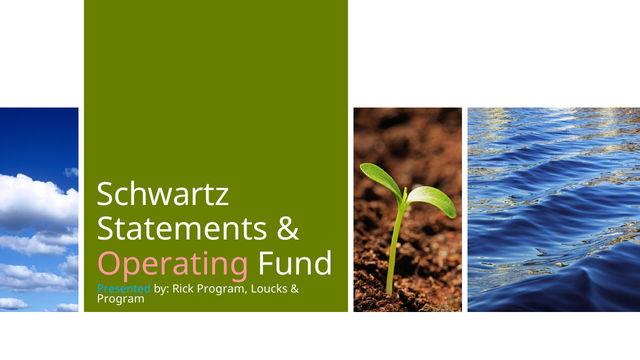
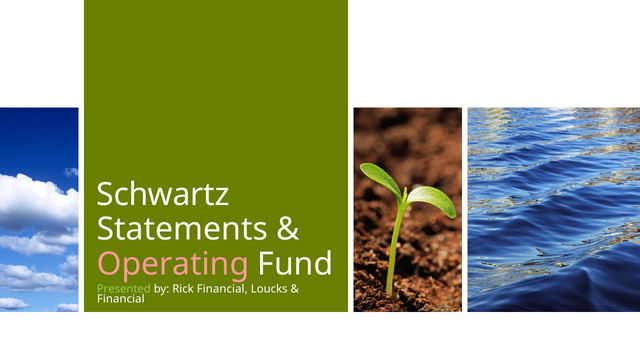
Presented colour: light blue -> light green (124, 289)
Rick Program: Program -> Financial (222, 289)
Program: Program -> Financial (121, 299)
